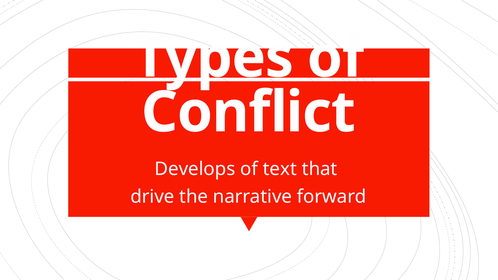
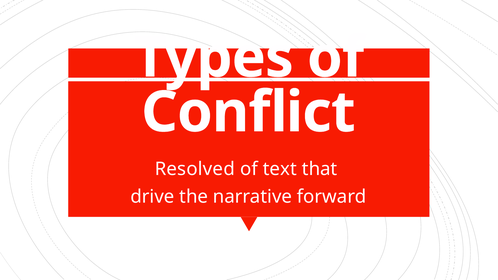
Develops: Develops -> Resolved (195, 169)
